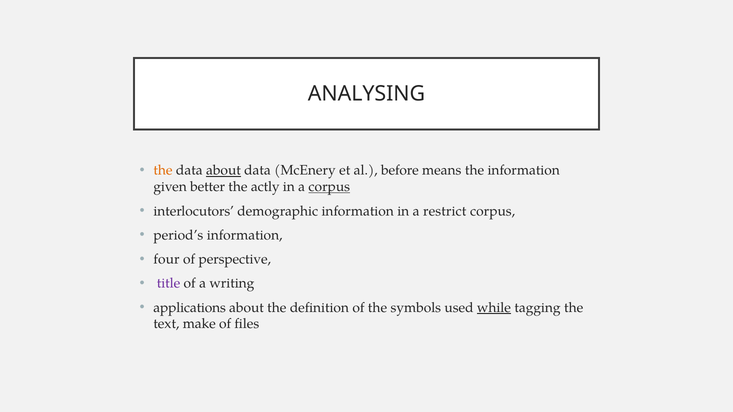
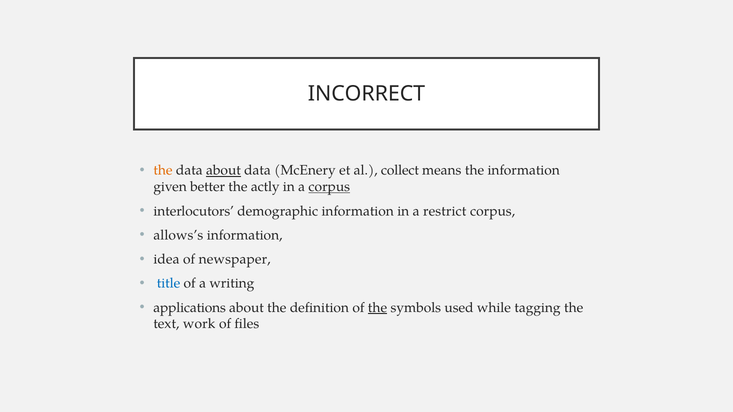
ANALYSING: ANALYSING -> INCORRECT (366, 94)
before: before -> collect (400, 171)
period’s: period’s -> allows’s (178, 235)
four: four -> idea (166, 259)
perspective: perspective -> newspaper (235, 259)
title colour: purple -> blue (169, 284)
the underline: none -> present (377, 308)
while underline: present -> none (494, 308)
make: make -> work (199, 324)
